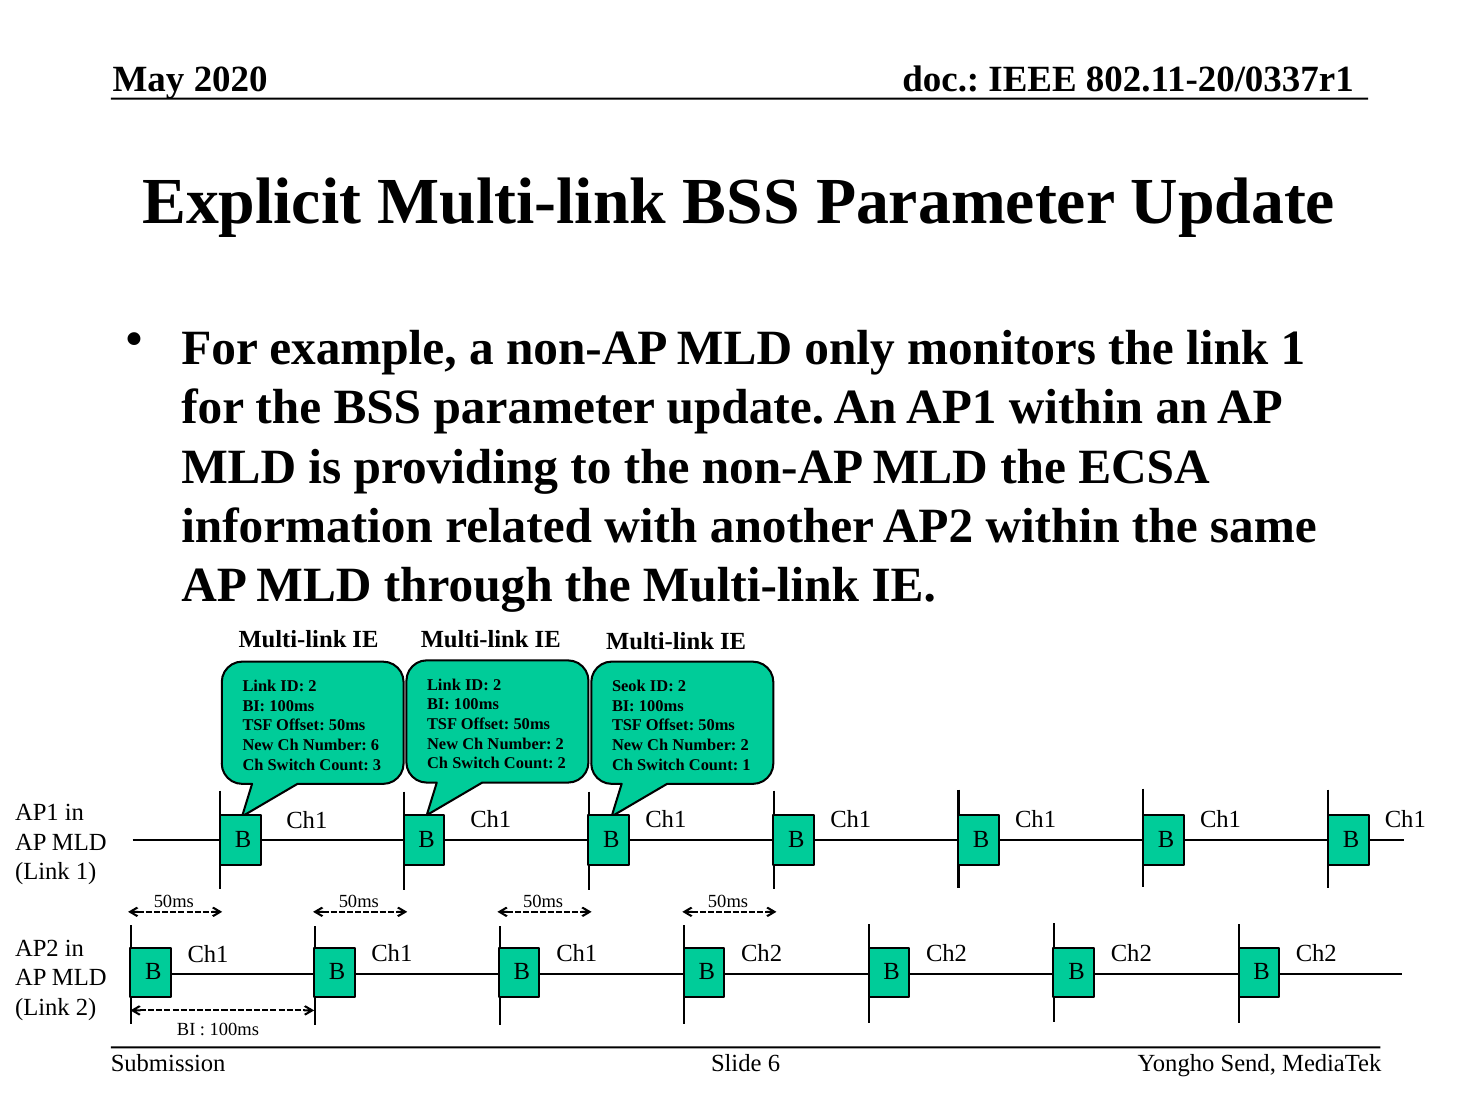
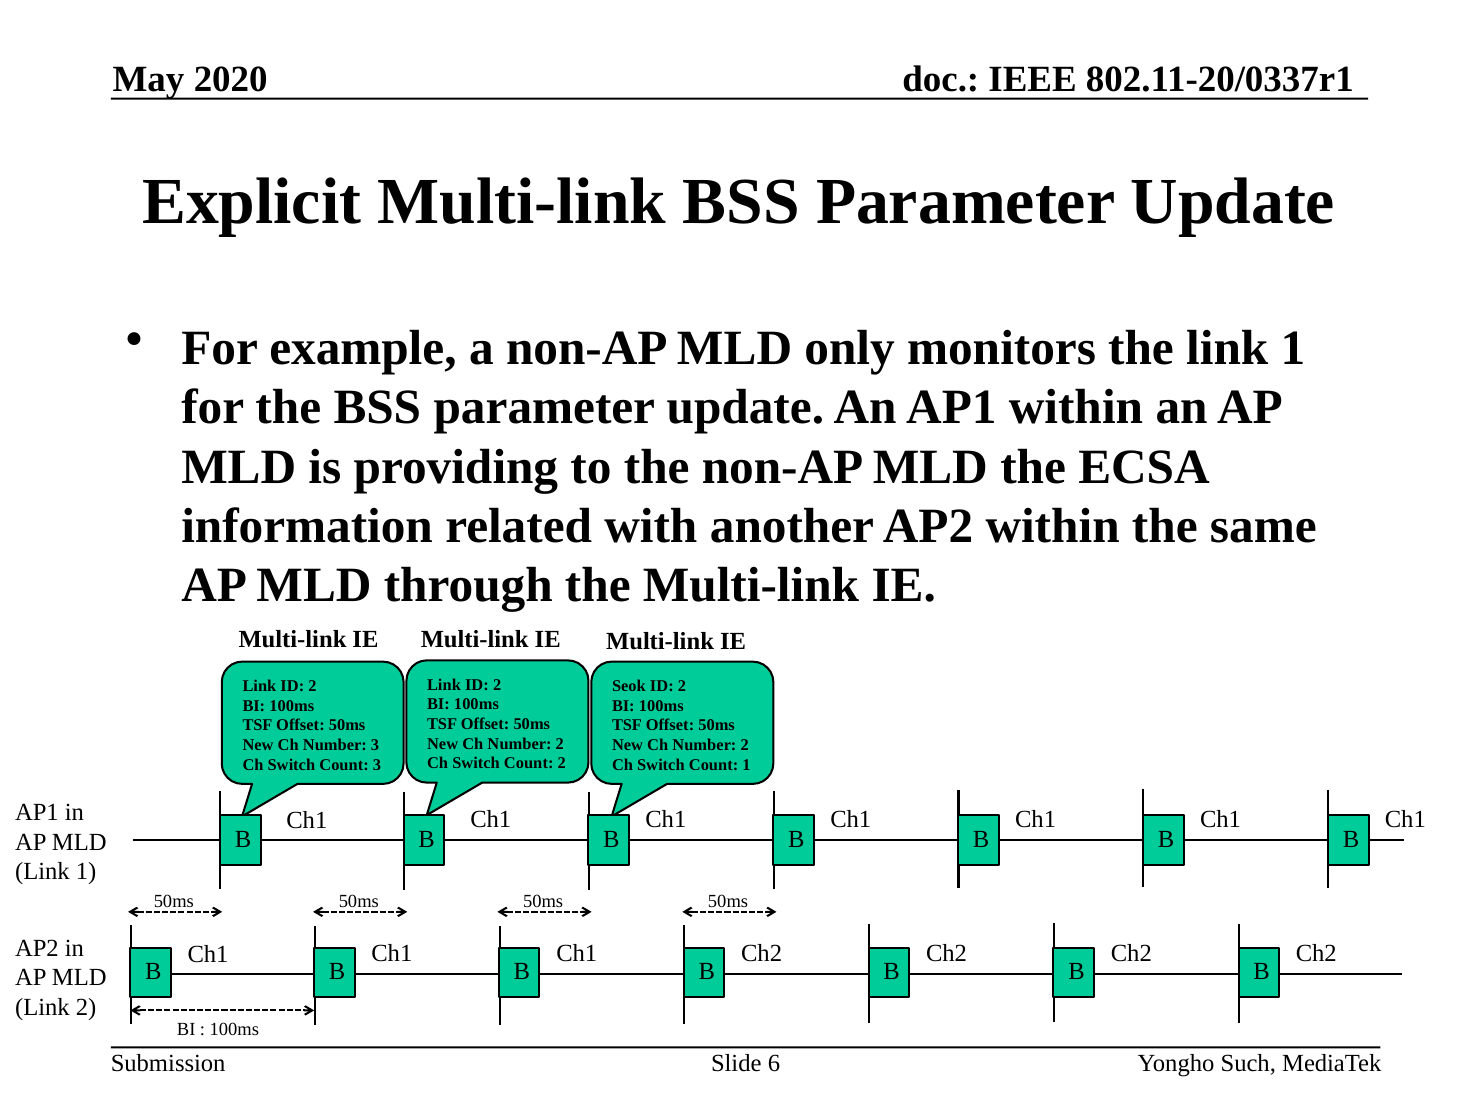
Number 6: 6 -> 3 (375, 745)
Send: Send -> Such (1248, 1064)
